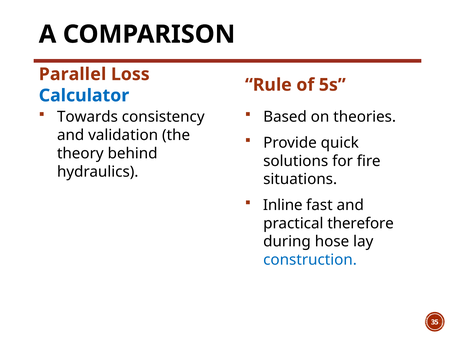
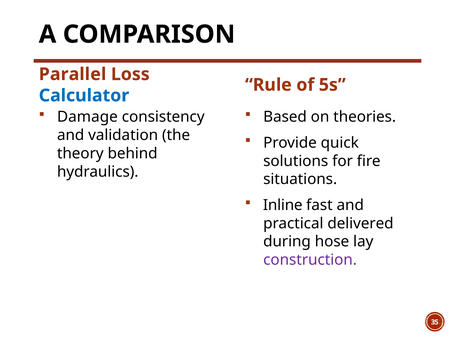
Towards: Towards -> Damage (87, 117)
therefore: therefore -> delivered (361, 223)
construction colour: blue -> purple (310, 260)
